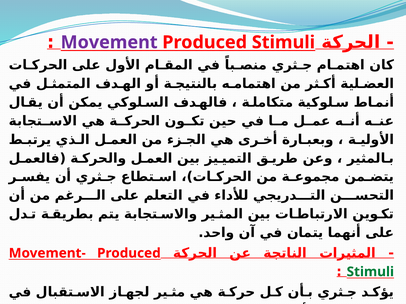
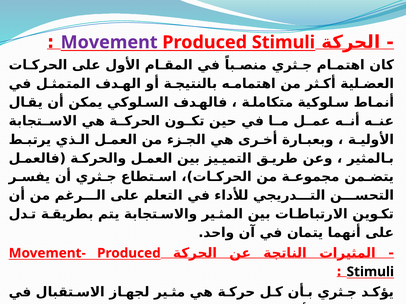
Stimuli colour: green -> black (370, 272)
